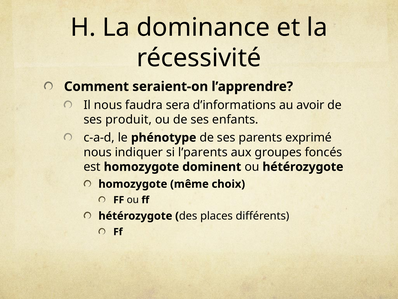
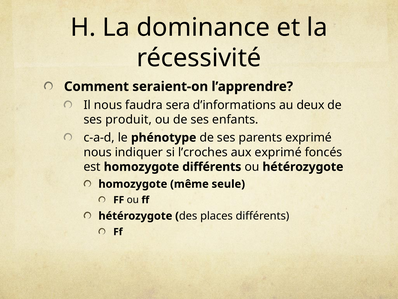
avoir: avoir -> deux (310, 105)
l’parents: l’parents -> l’croches (203, 152)
aux groupes: groupes -> exprimé (278, 152)
homozygote dominent: dominent -> différents (212, 167)
choix: choix -> seule (228, 184)
